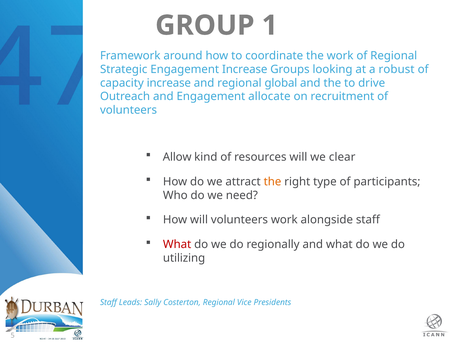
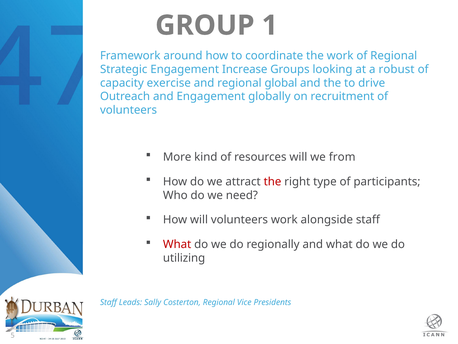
capacity increase: increase -> exercise (169, 83)
allocate: allocate -> globally (269, 96)
Allow: Allow -> More (177, 157)
clear: clear -> from (342, 157)
the colour: orange -> red (273, 181)
